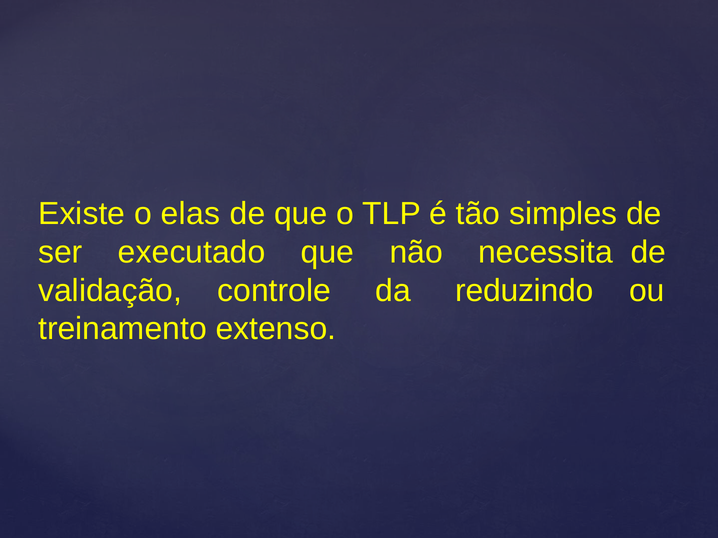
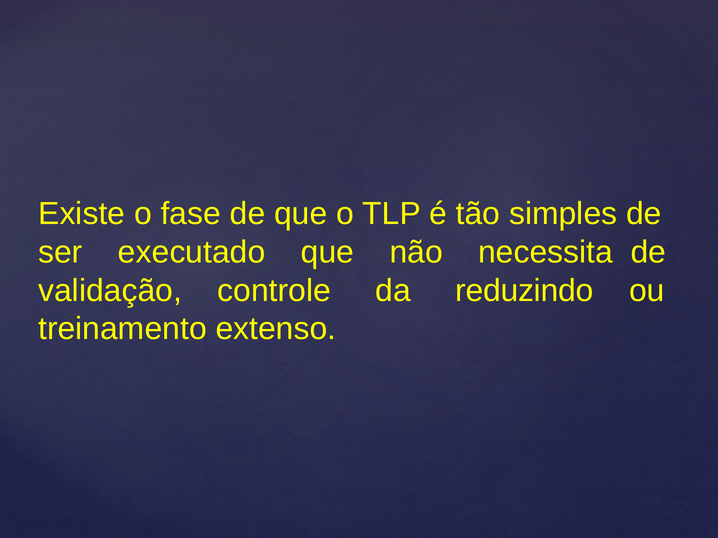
elas: elas -> fase (191, 214)
